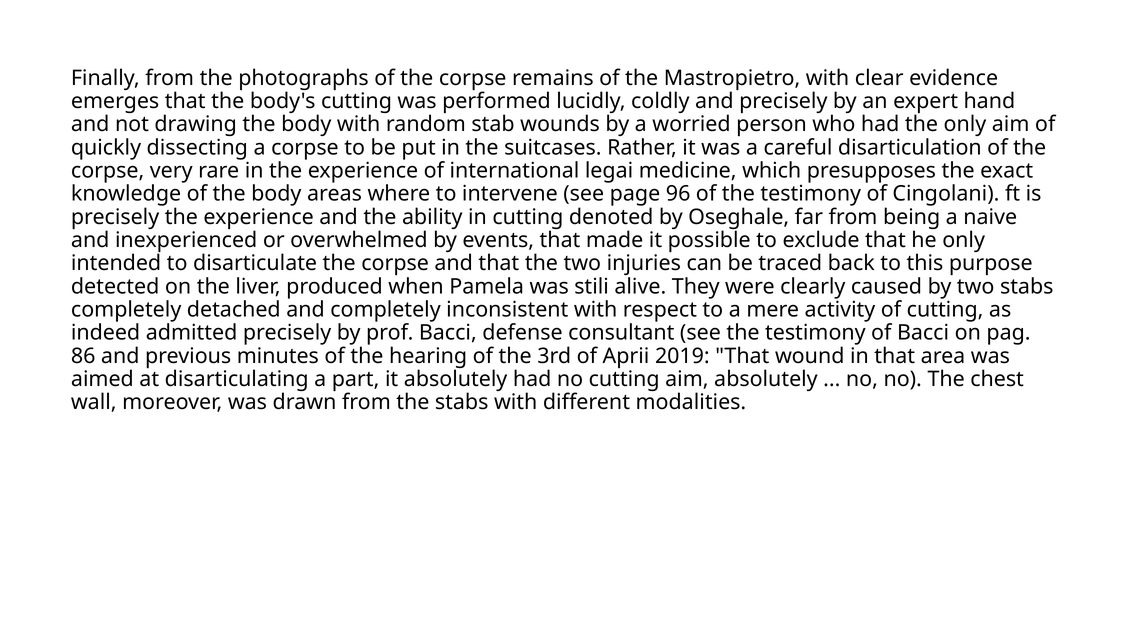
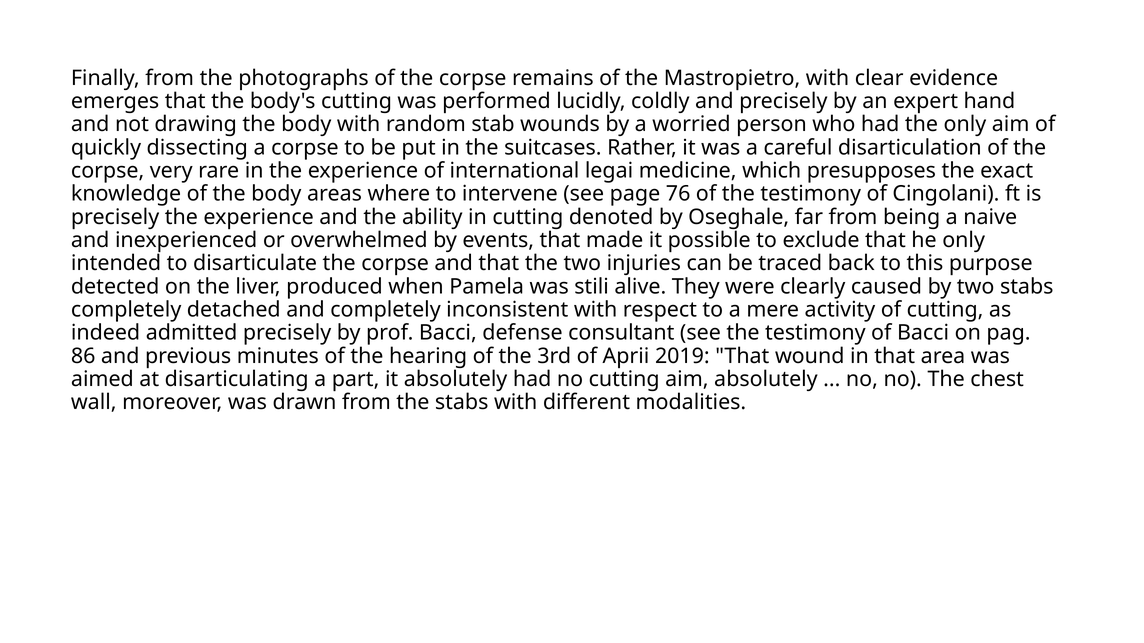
96: 96 -> 76 (678, 194)
